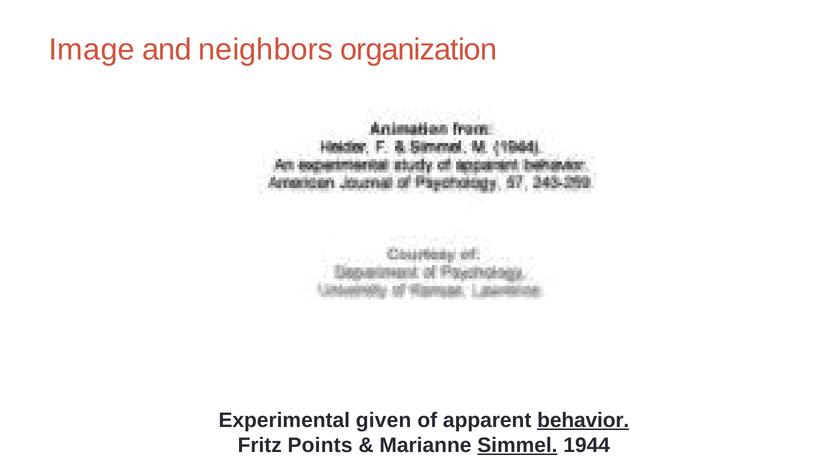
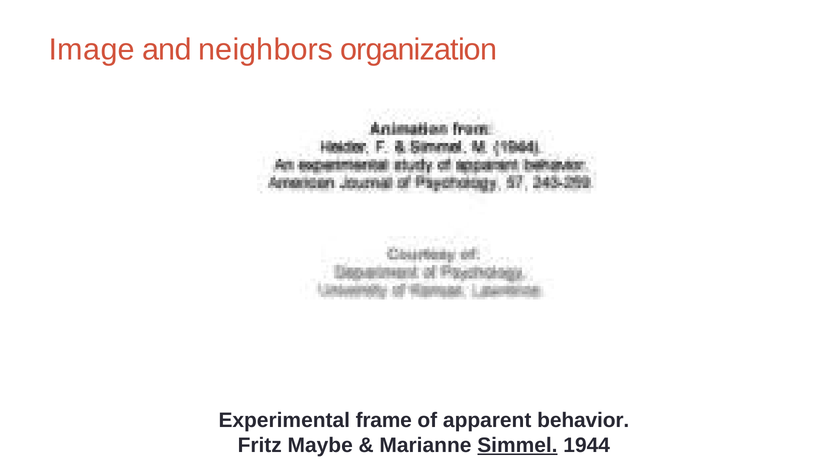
given: given -> frame (384, 420)
behavior underline: present -> none (583, 420)
Points: Points -> Maybe (320, 446)
